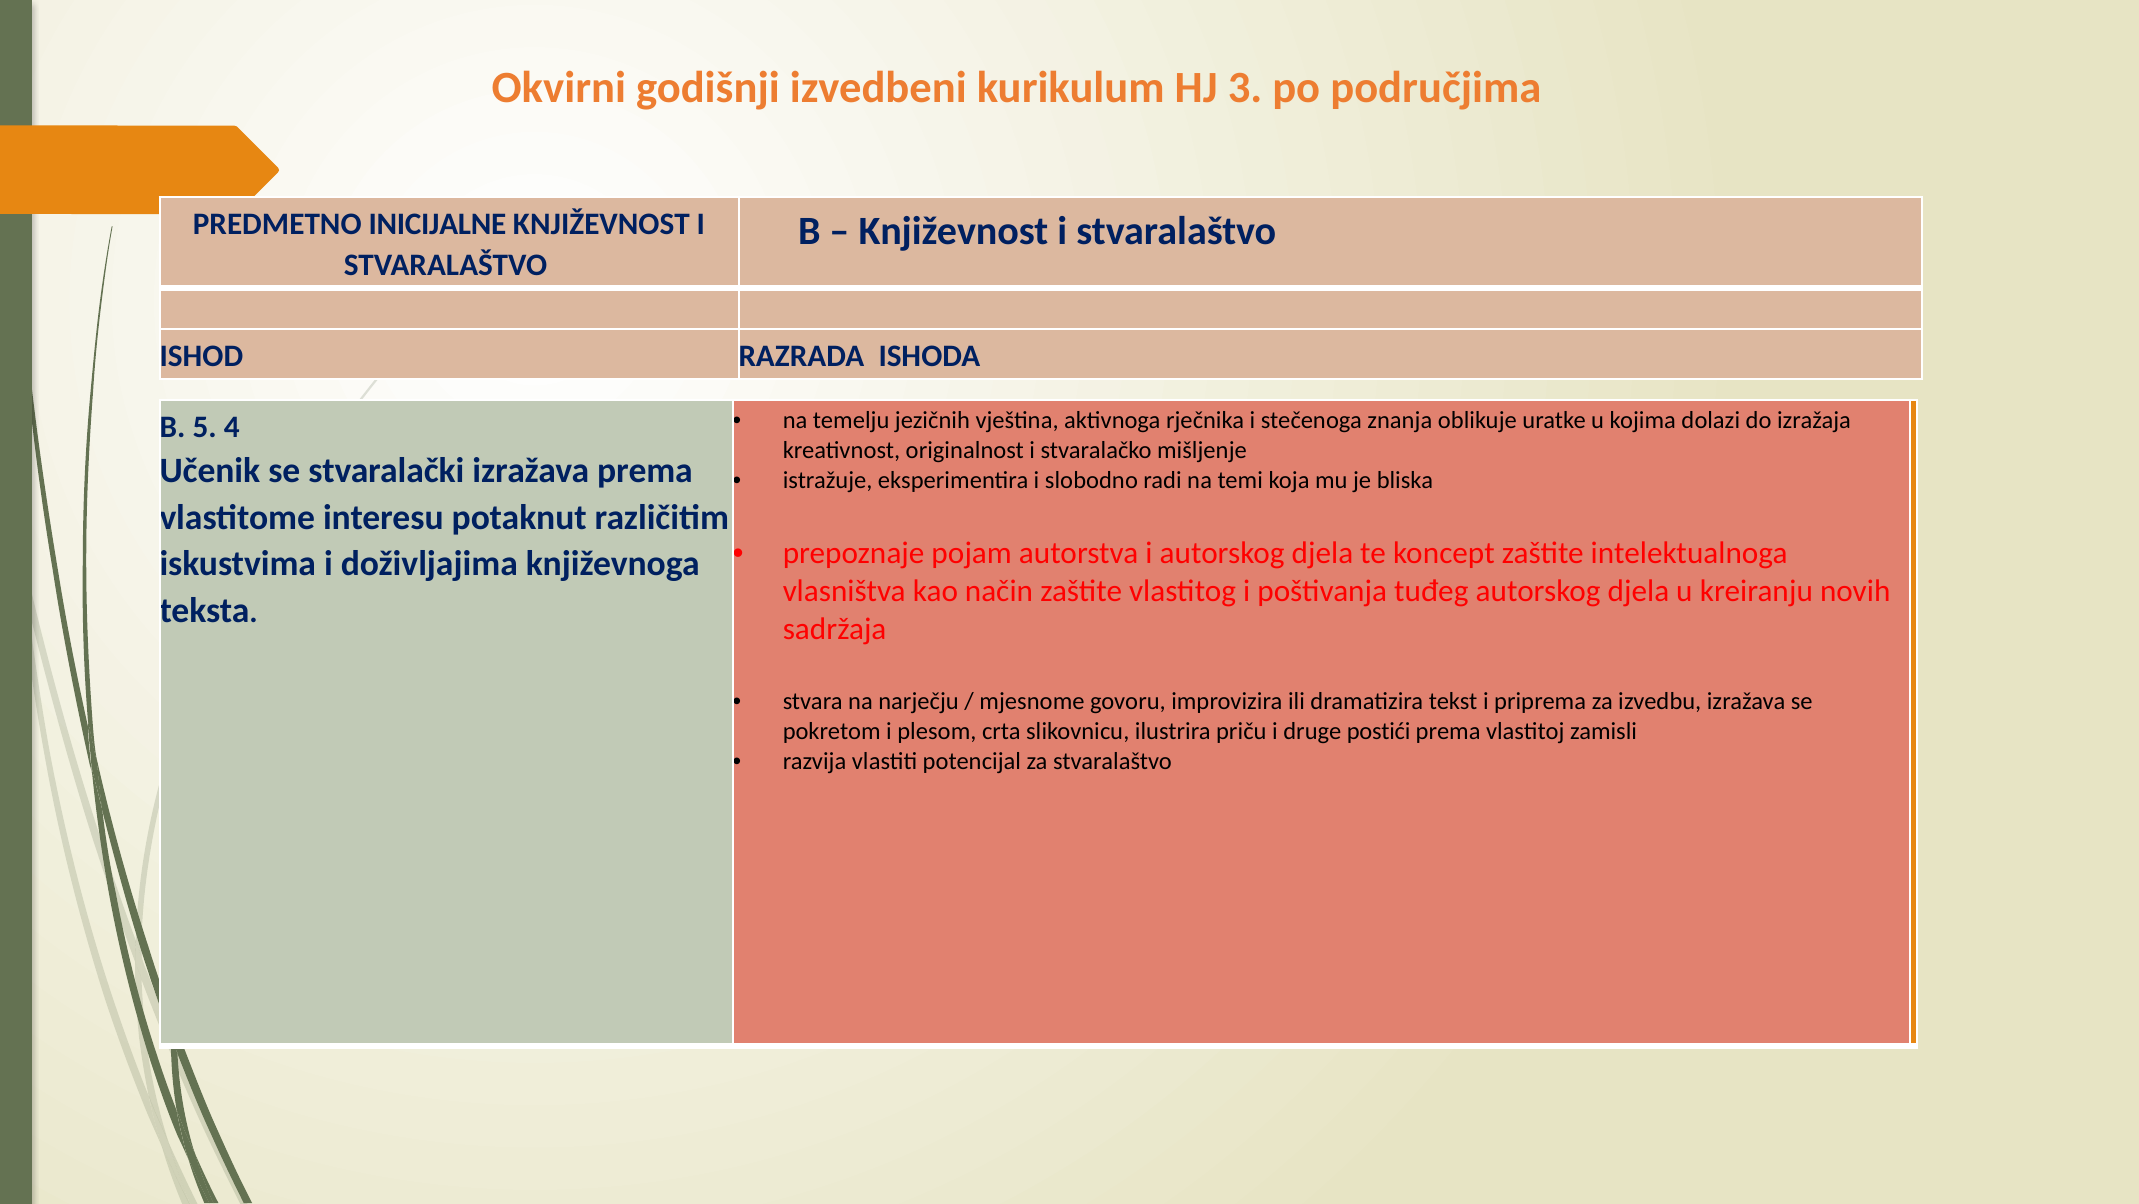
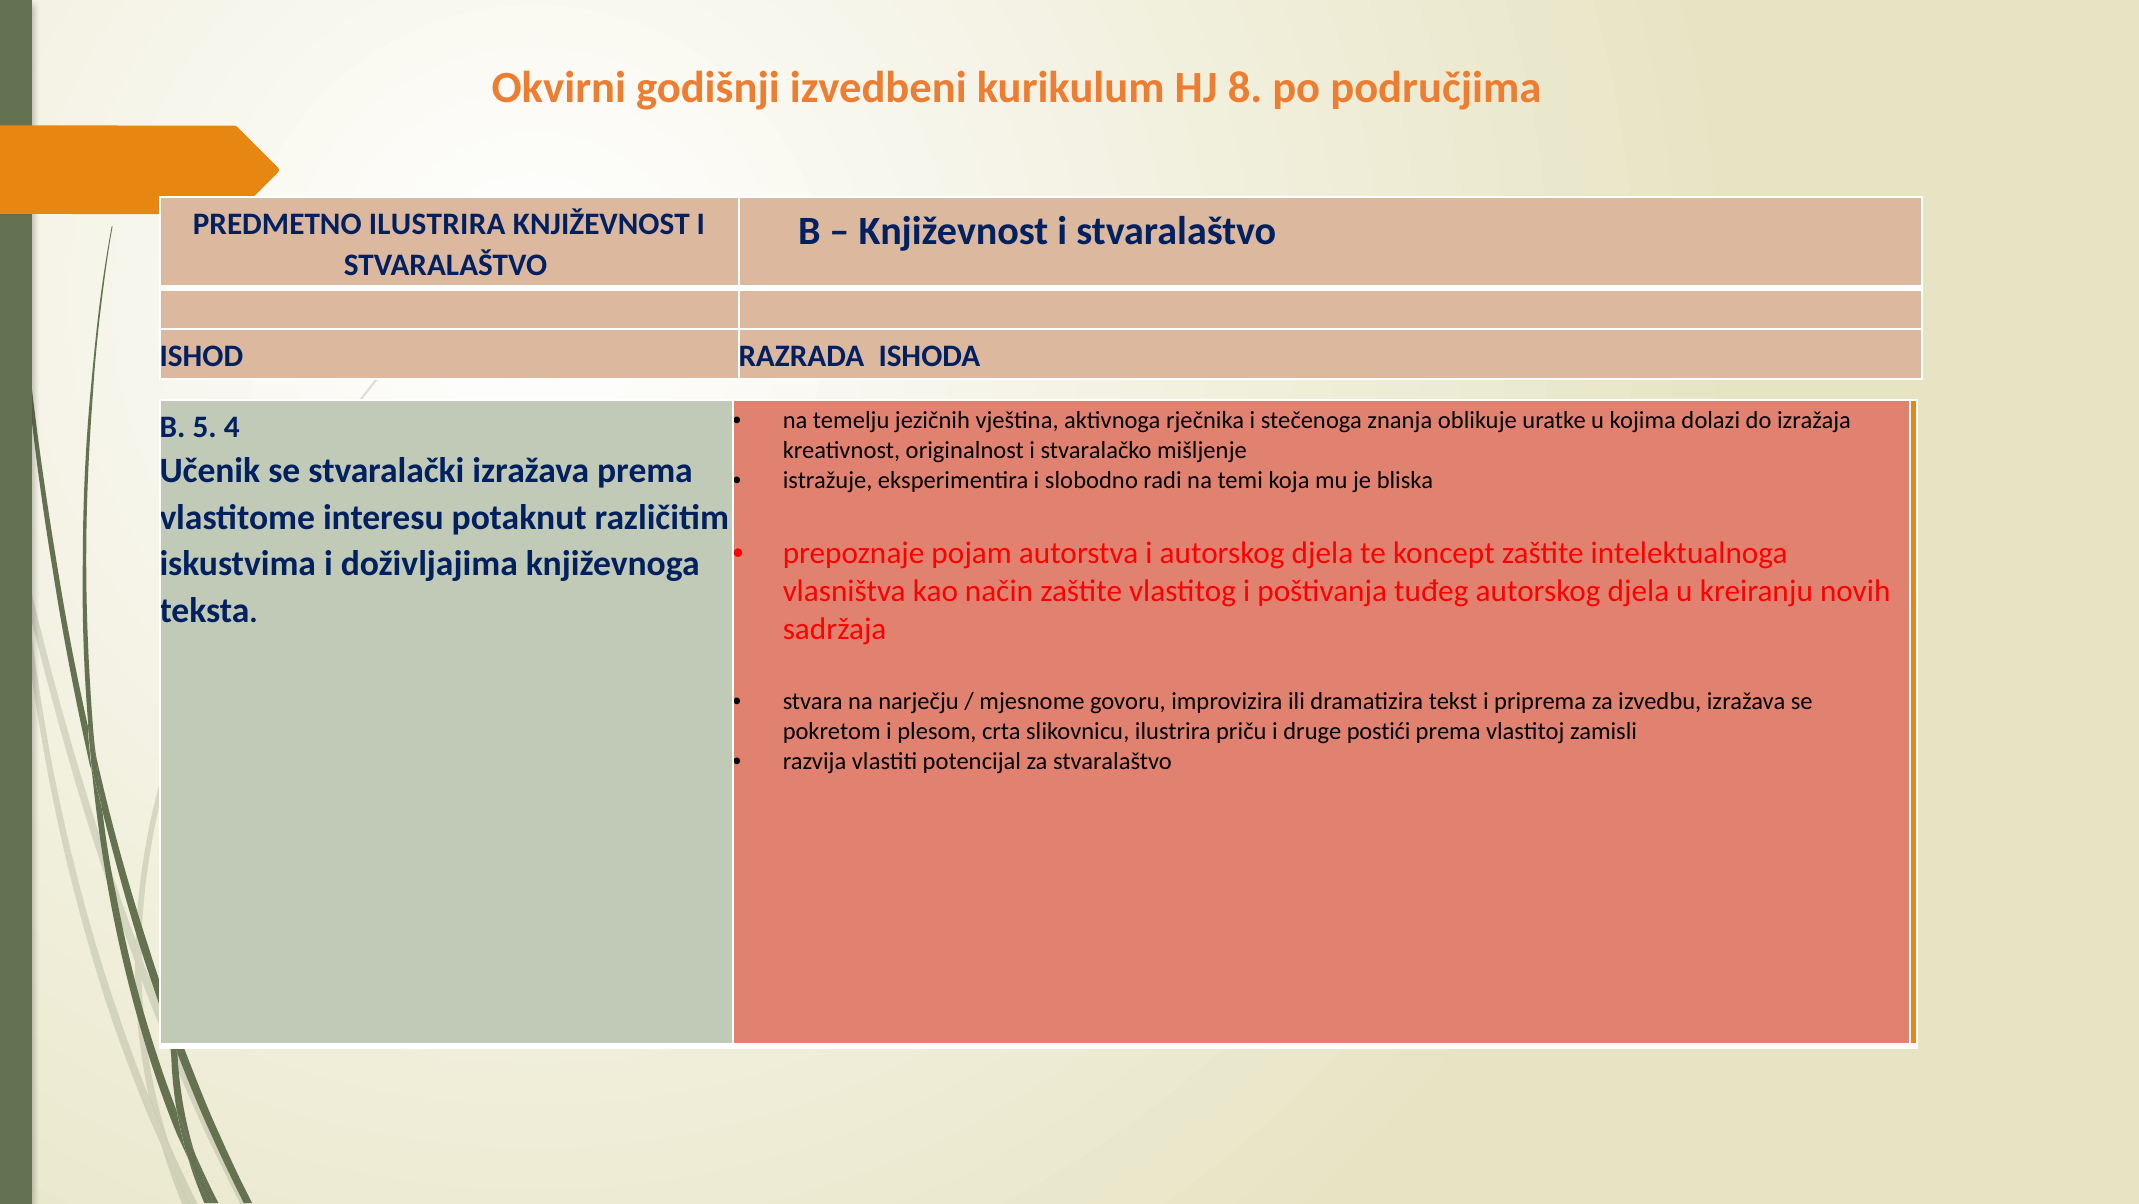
3: 3 -> 8 (1245, 88)
PREDMETNO INICIJALNE: INICIJALNE -> ILUSTRIRA (437, 224)
